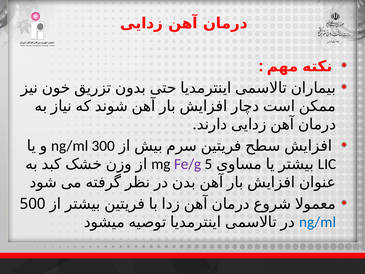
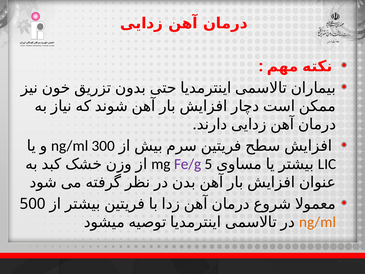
ng/ml colour: blue -> orange (318, 222)
